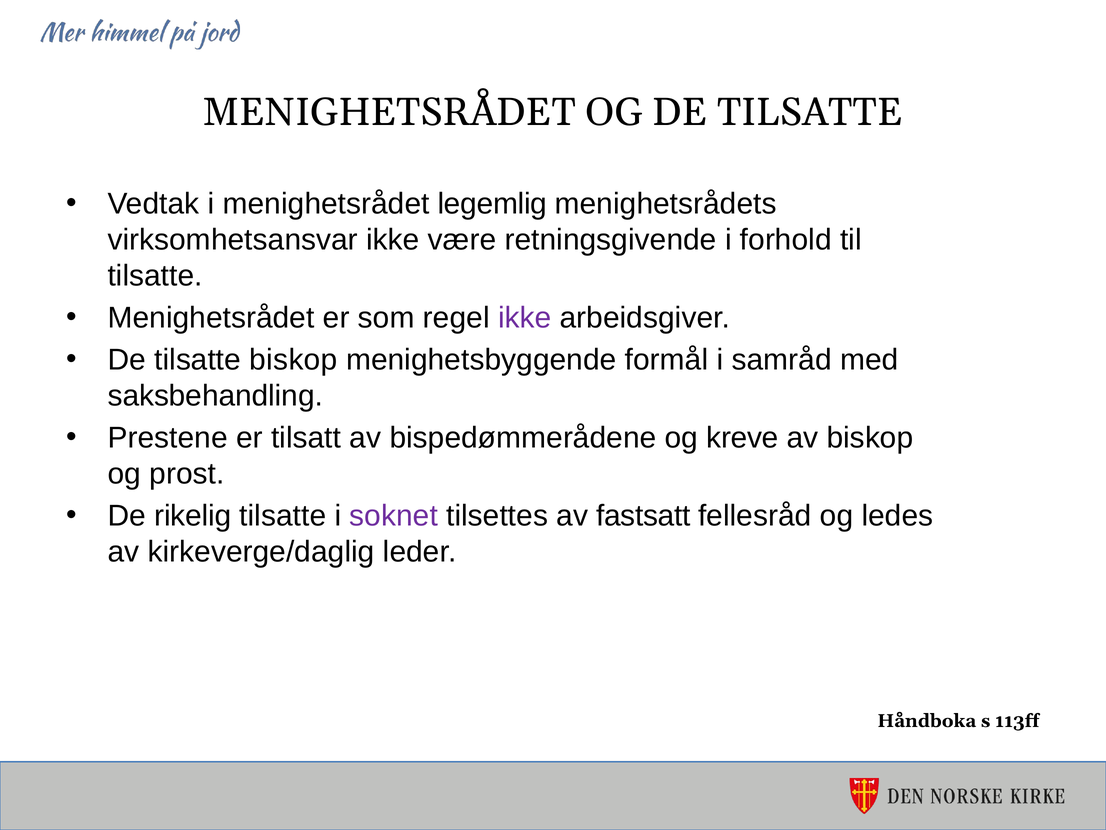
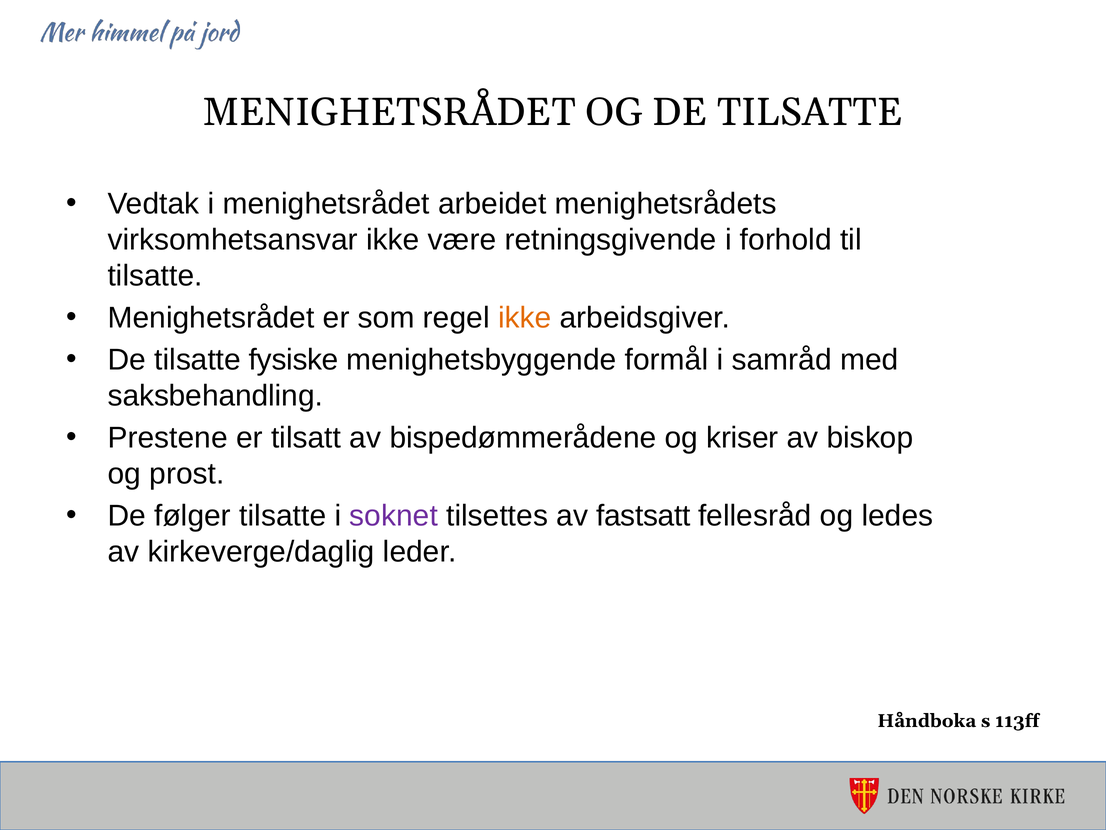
legemlig: legemlig -> arbeidet (492, 204)
ikke colour: purple -> orange (525, 318)
tilsatte biskop: biskop -> fysiske (294, 360)
kreve: kreve -> kriser (742, 438)
rikelig: rikelig -> følger (193, 516)
